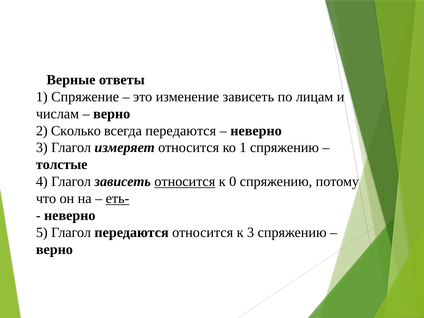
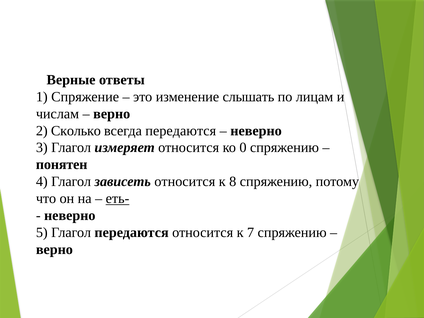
изменение зависеть: зависеть -> слышать (248, 97)
ко 1: 1 -> 0 (243, 148)
толстые: толстые -> понятен (62, 165)
относится underline: present -> none (185, 182)
0: 0 -> 8 (233, 182)
к 3: 3 -> 7 (251, 232)
